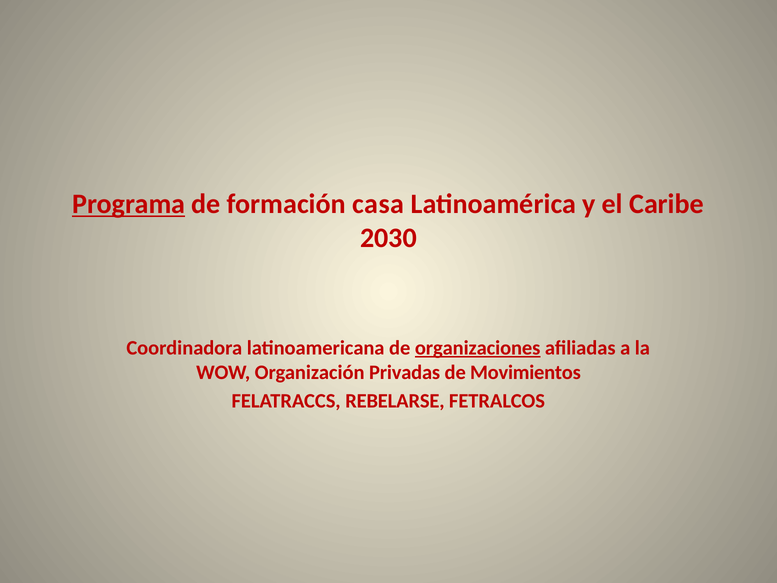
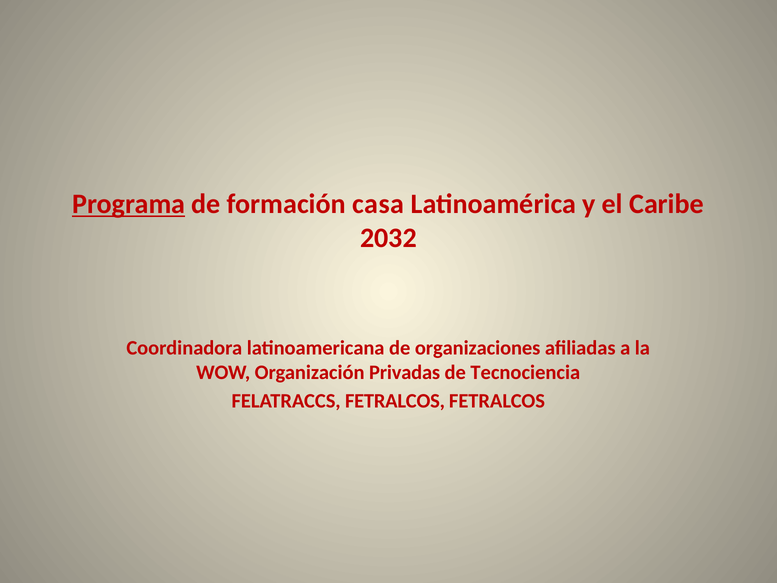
2030: 2030 -> 2032 (388, 238)
organizaciones underline: present -> none (478, 348)
Movimientos: Movimientos -> Tecnociencia (525, 372)
FELATRACCS REBELARSE: REBELARSE -> FETRALCOS (395, 401)
